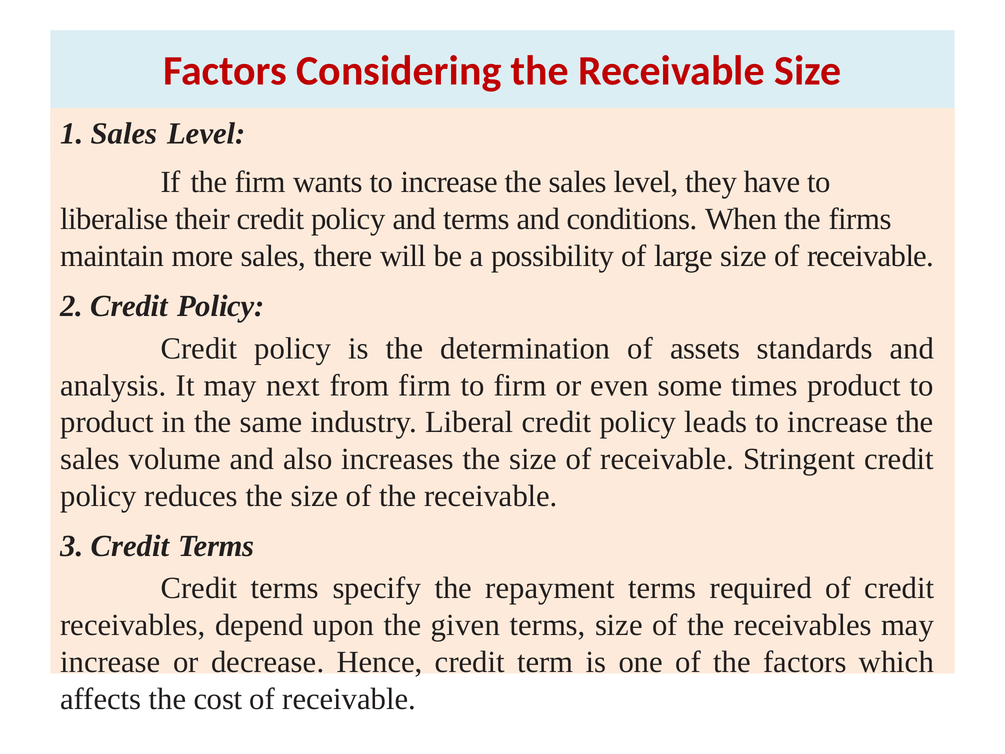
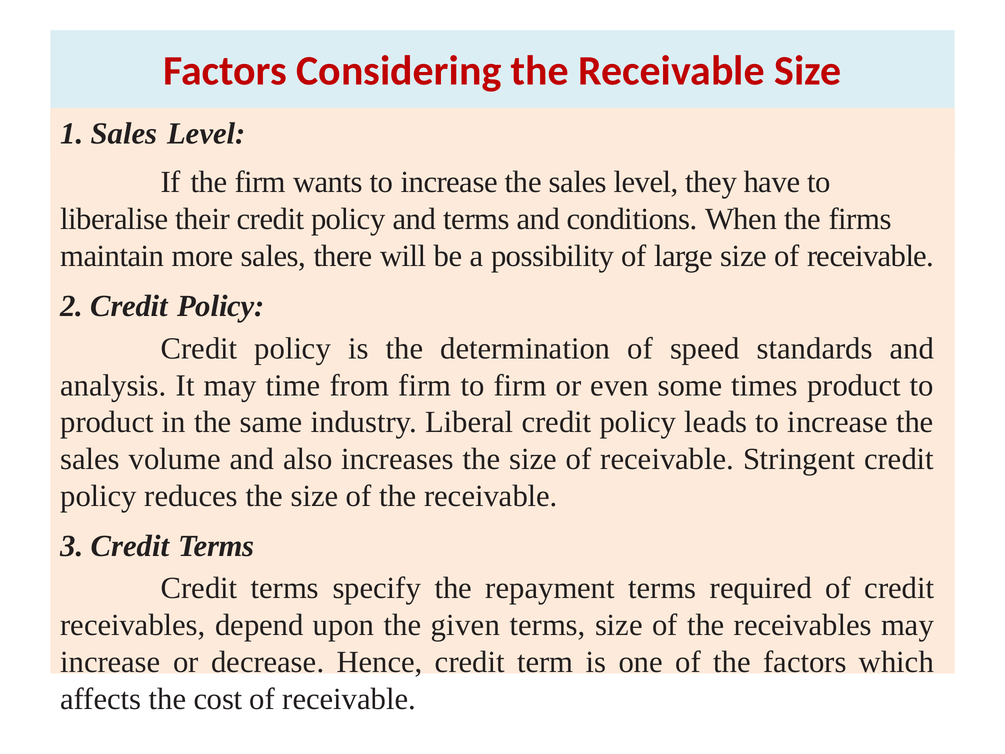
assets: assets -> speed (705, 348)
next: next -> time (293, 385)
